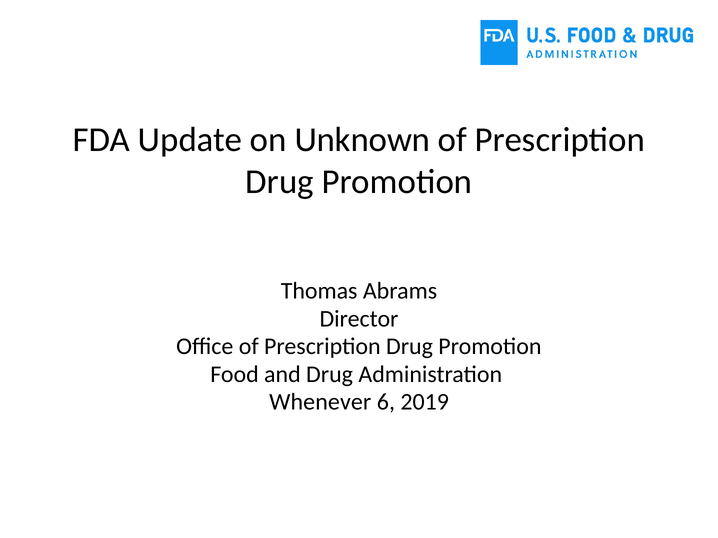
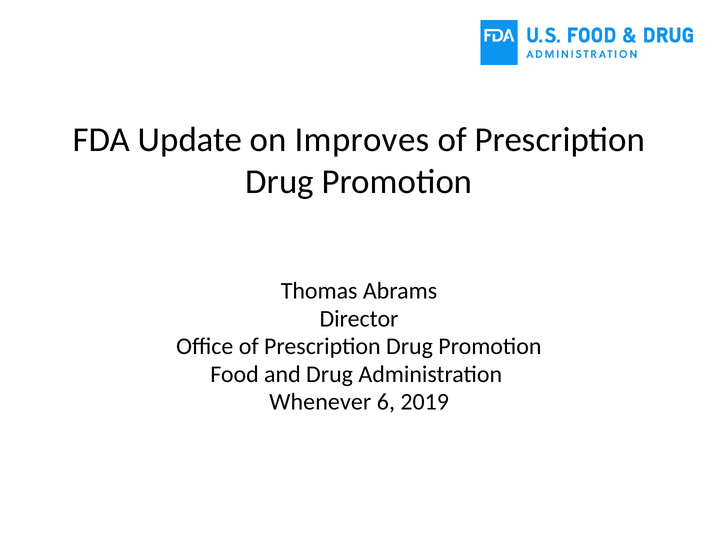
Unknown: Unknown -> Improves (362, 140)
